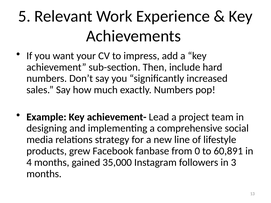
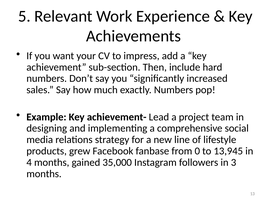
60,891: 60,891 -> 13,945 (228, 151)
